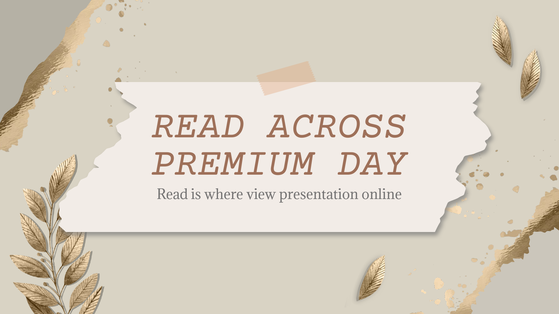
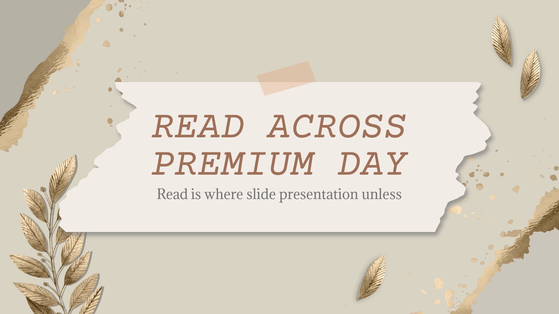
view: view -> slide (261, 195)
online: online -> unless (382, 195)
